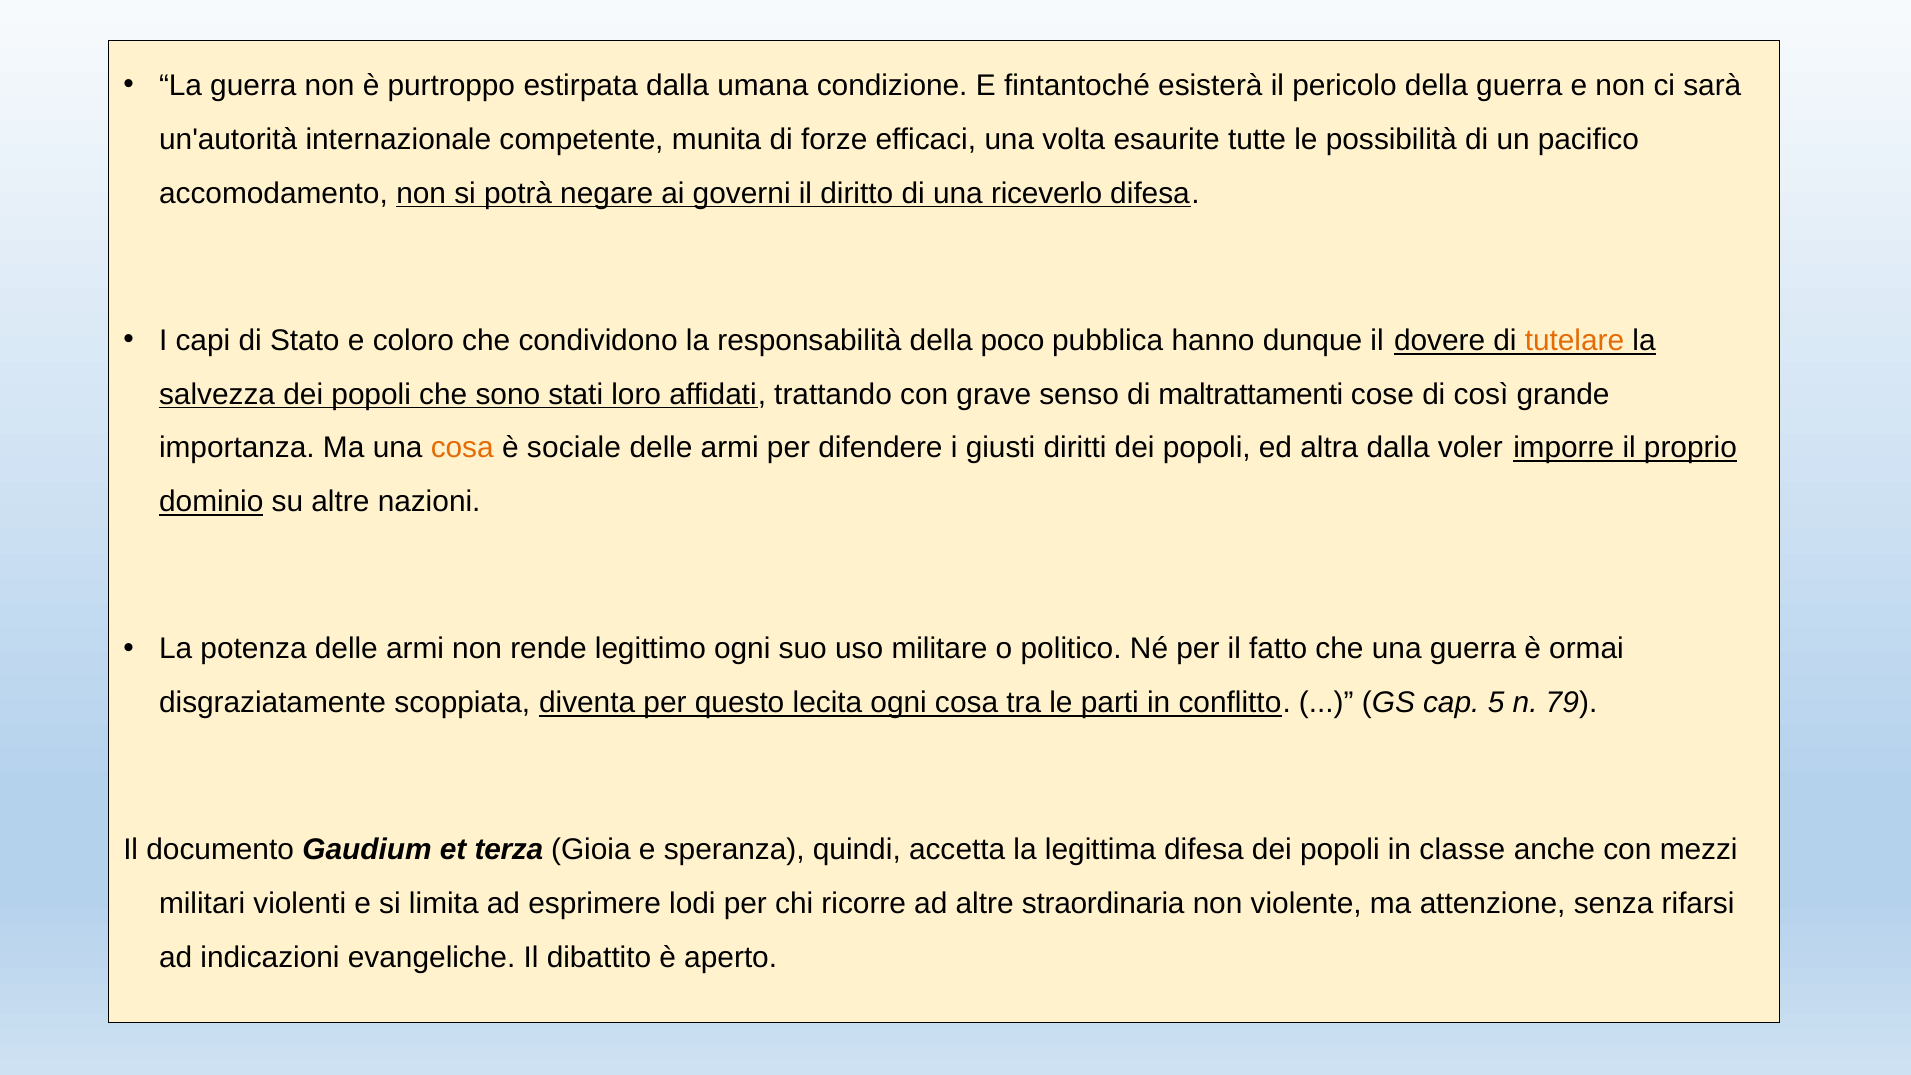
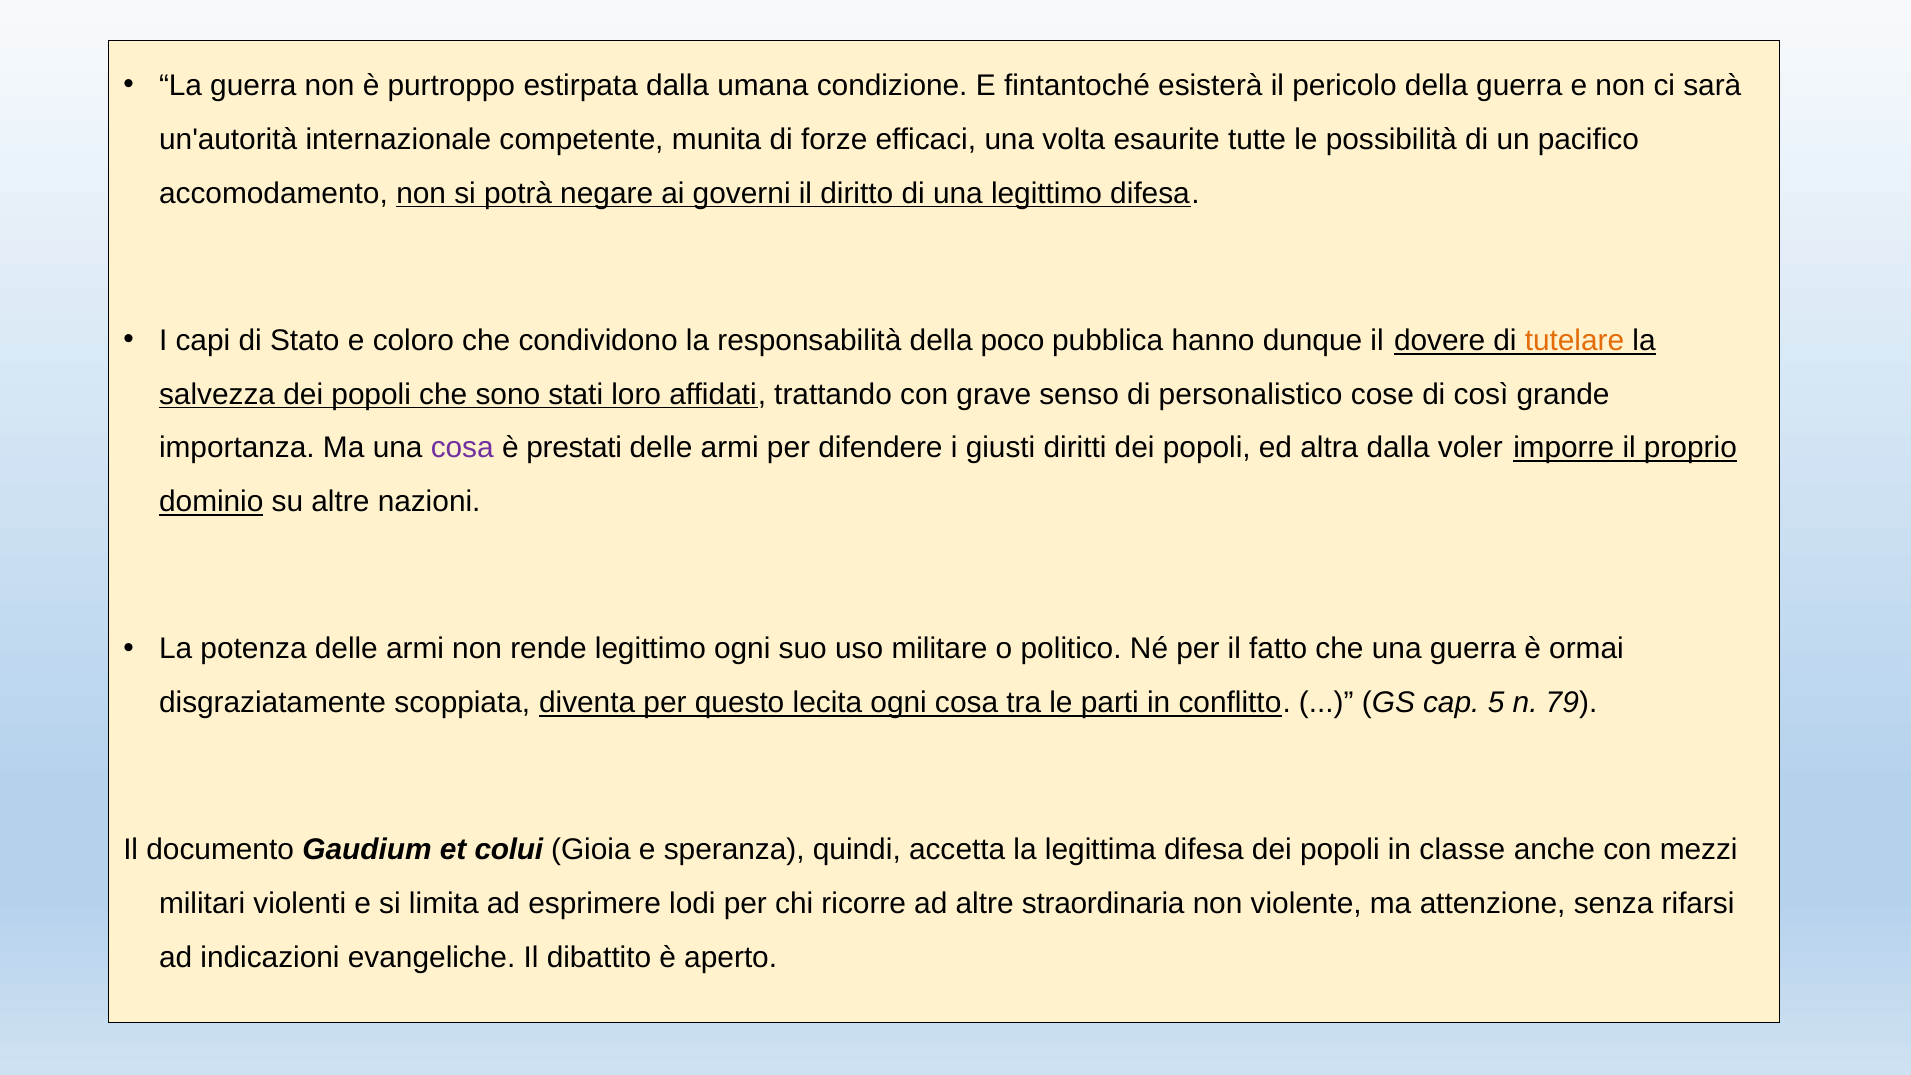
una riceverlo: riceverlo -> legittimo (1047, 193)
maltrattamenti: maltrattamenti -> personalistico (1251, 394)
cosa colour: orange -> purple (462, 448)
sociale: sociale -> prestati (574, 448)
terza: terza -> colui (509, 850)
